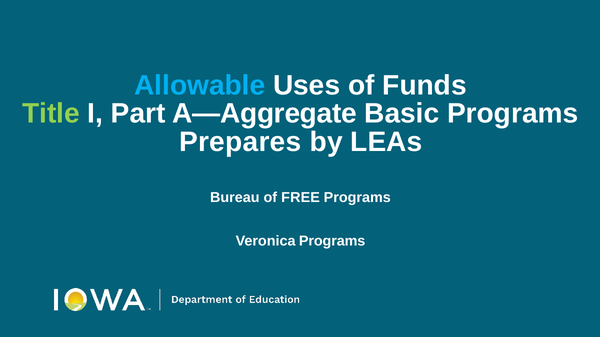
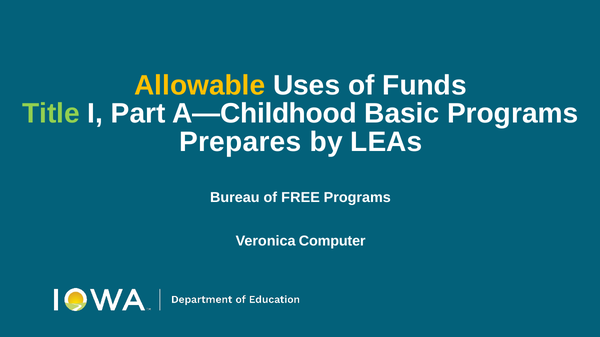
Allowable colour: light blue -> yellow (200, 86)
A—Aggregate: A—Aggregate -> A—Childhood (265, 114)
Veronica Programs: Programs -> Computer (332, 242)
